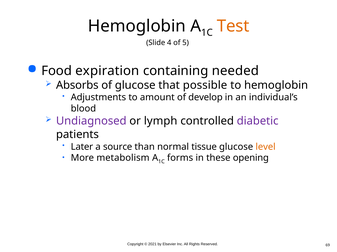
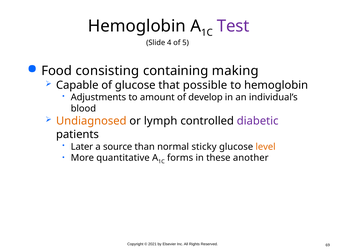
Test colour: orange -> purple (233, 26)
expiration: expiration -> consisting (107, 71)
needed: needed -> making (235, 71)
Absorbs: Absorbs -> Capable (77, 85)
Undiagnosed colour: purple -> orange (91, 121)
tissue: tissue -> sticky (204, 147)
metabolism: metabolism -> quantitative (123, 158)
opening: opening -> another (251, 158)
